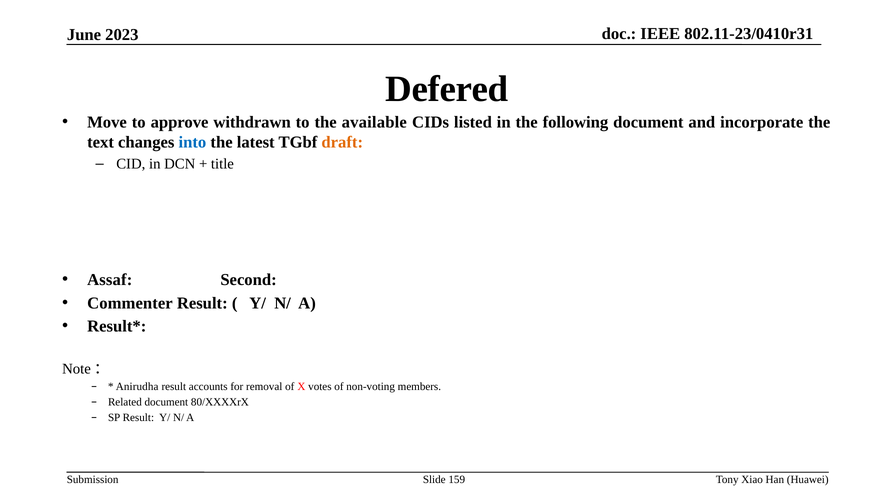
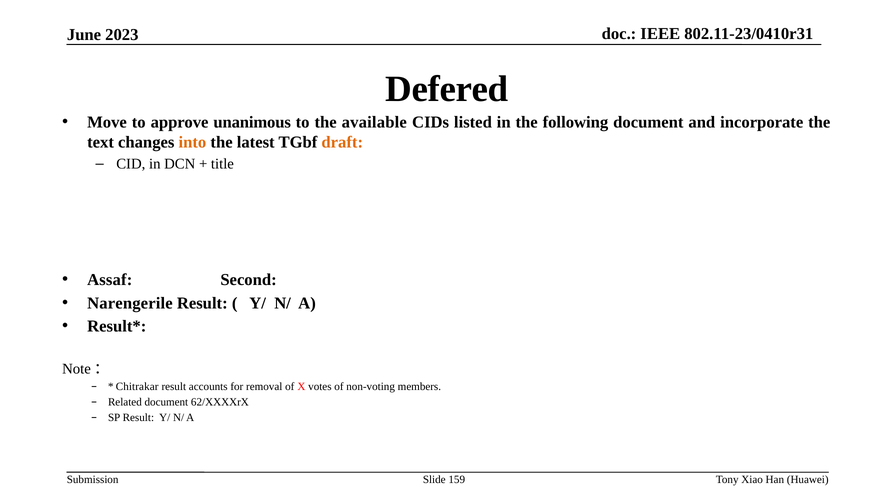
withdrawn: withdrawn -> unanimous (252, 122)
into colour: blue -> orange (192, 142)
Commenter: Commenter -> Narengerile (130, 303)
Anirudha: Anirudha -> Chitrakar (137, 386)
80/XXXXrX: 80/XXXXrX -> 62/XXXXrX (220, 401)
